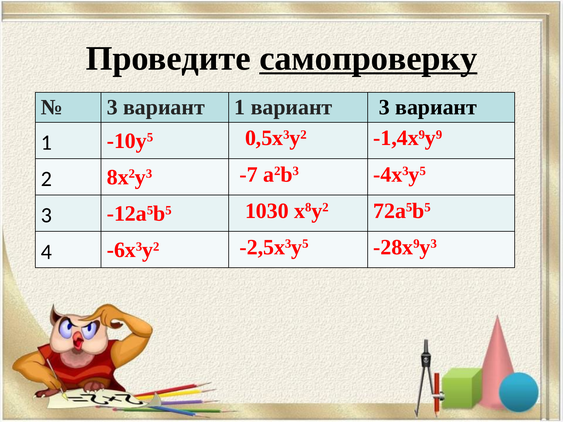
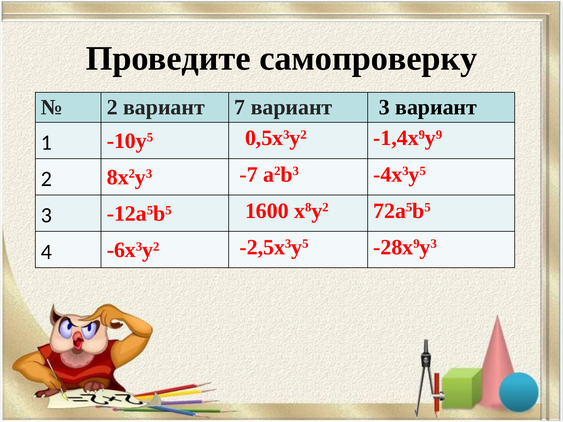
самопроверку underline: present -> none (368, 59)
3: 3 -> 2 (112, 107)
1: 1 -> 7 (240, 107)
1030: 1030 -> 1600 (267, 211)
